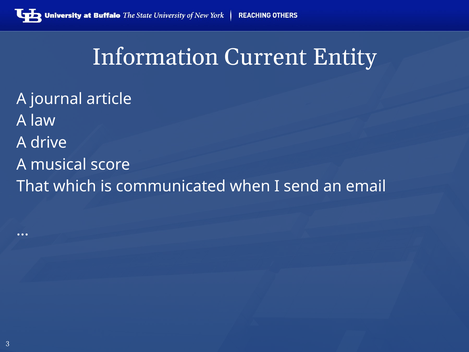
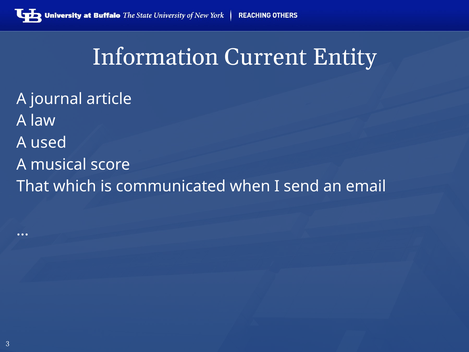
drive: drive -> used (48, 143)
